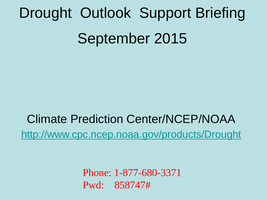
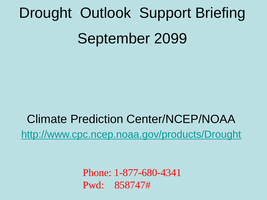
2015: 2015 -> 2099 (171, 39)
1-877-680-3371: 1-877-680-3371 -> 1-877-680-4341 (148, 173)
